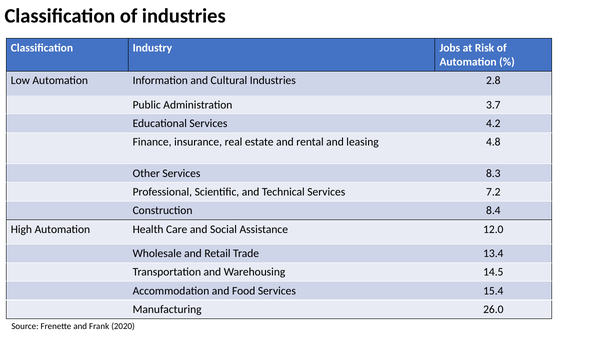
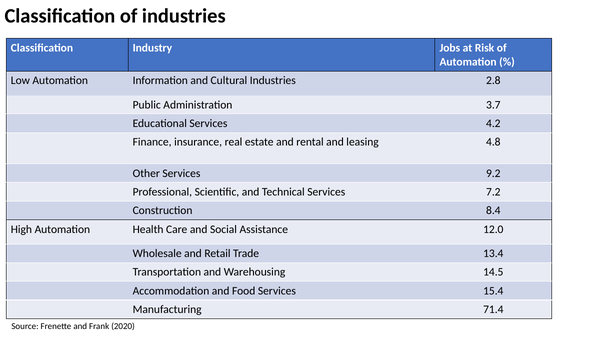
8.3: 8.3 -> 9.2 (493, 173)
26.0: 26.0 -> 71.4 (493, 309)
